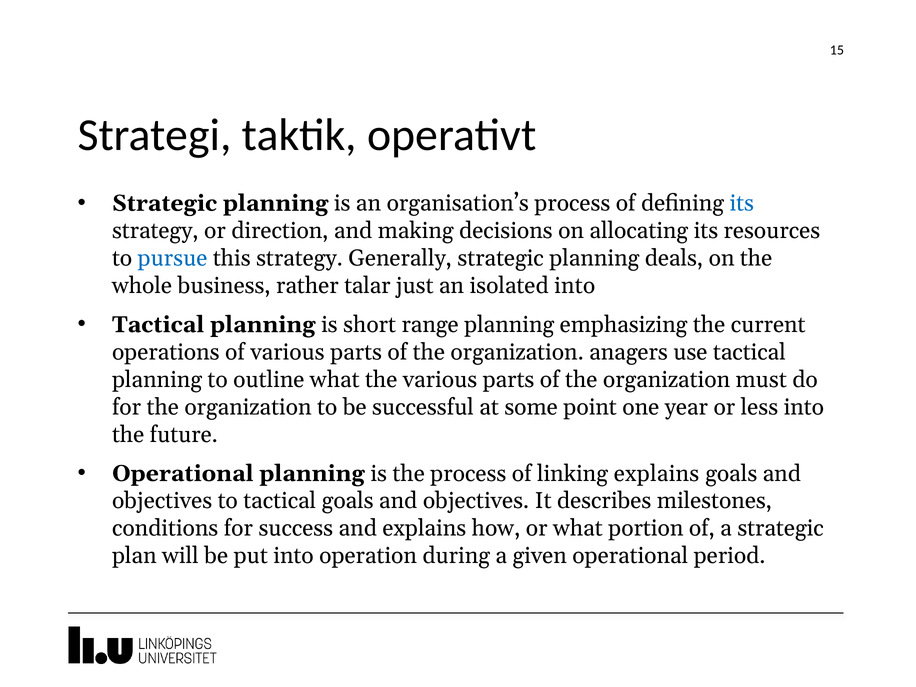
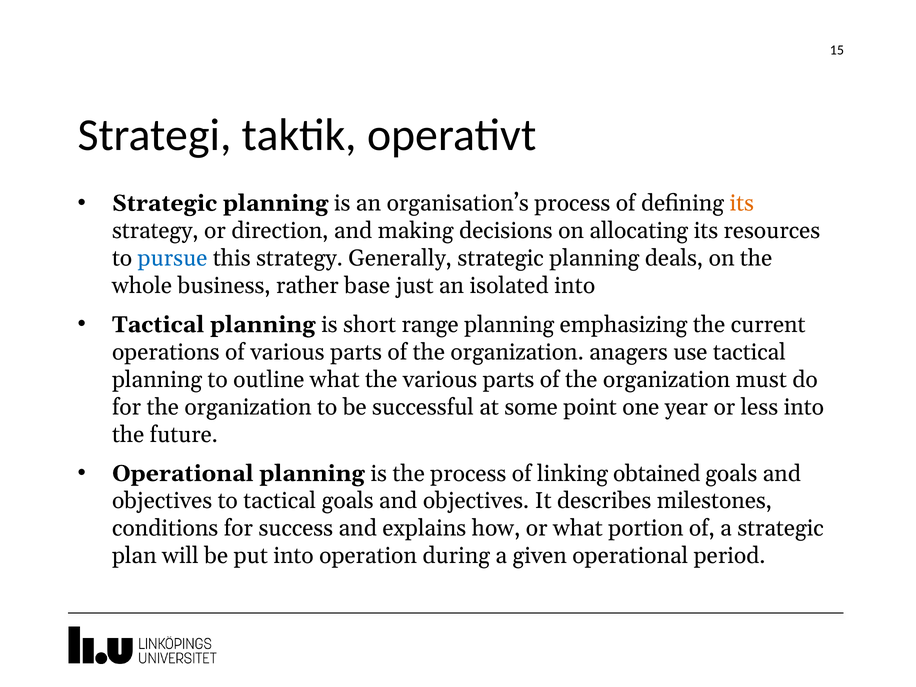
its colour: blue -> orange (742, 203)
talar: talar -> base (367, 286)
linking explains: explains -> obtained (657, 473)
